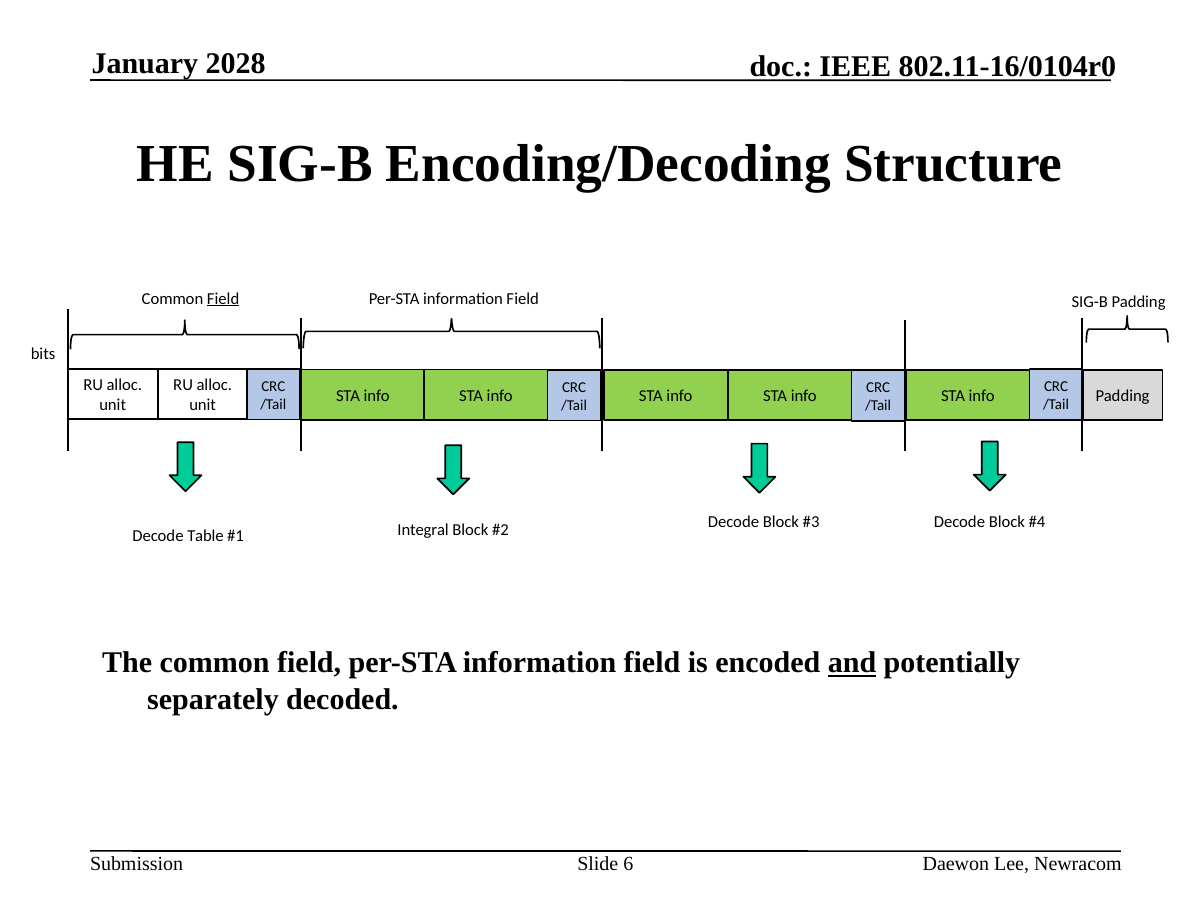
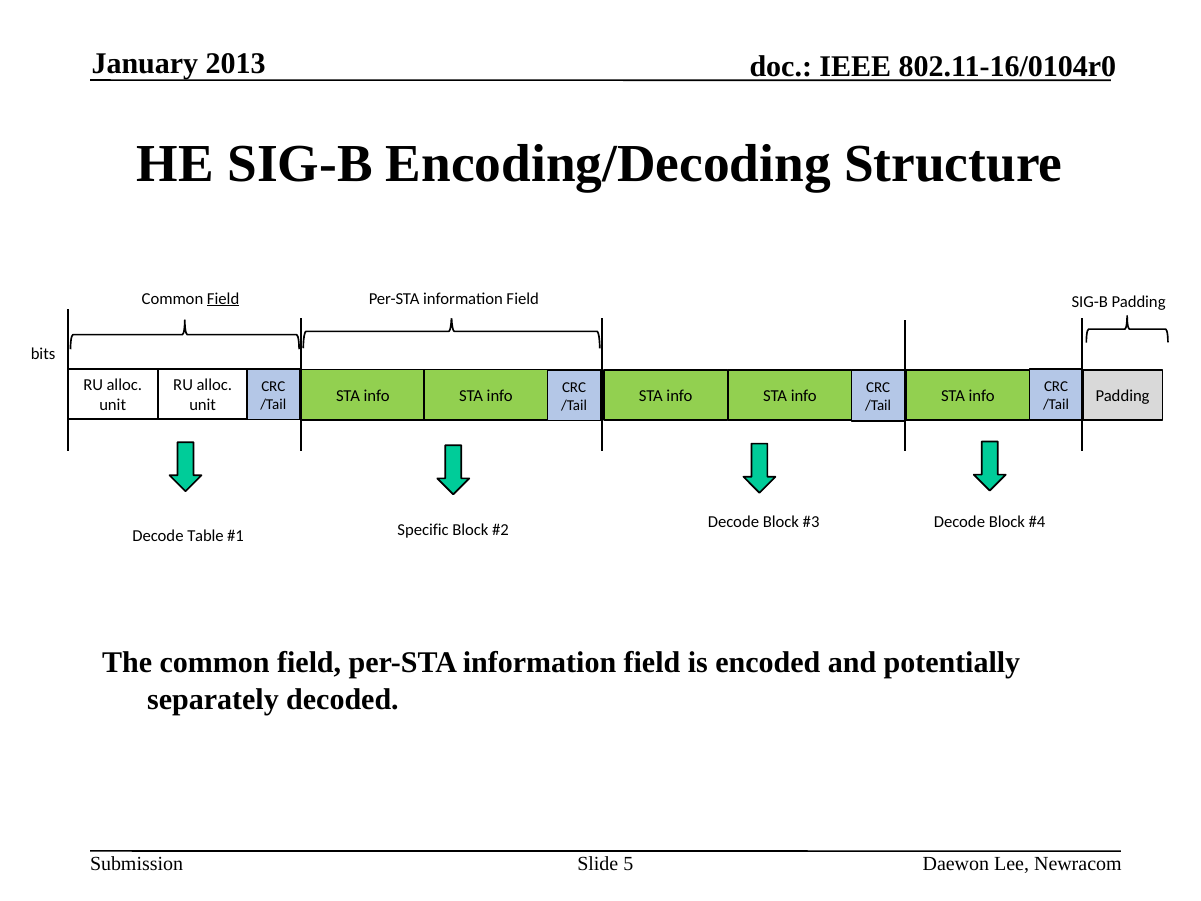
2028: 2028 -> 2013 (236, 64)
Integral: Integral -> Specific (423, 530)
and underline: present -> none (852, 663)
6: 6 -> 5 (628, 864)
